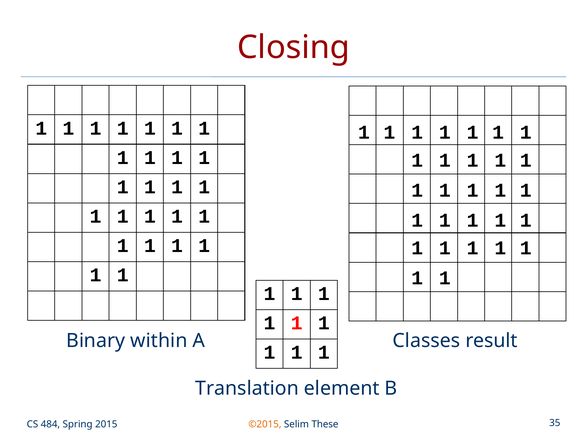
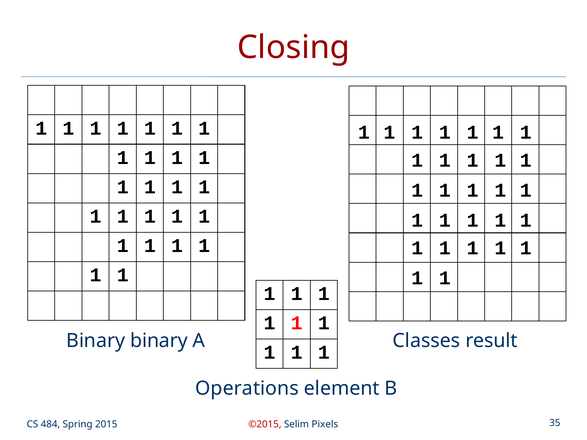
Binary within: within -> binary (159, 341)
Translation: Translation -> Operations (247, 389)
©2015 colour: orange -> red (265, 425)
These: These -> Pixels (325, 425)
